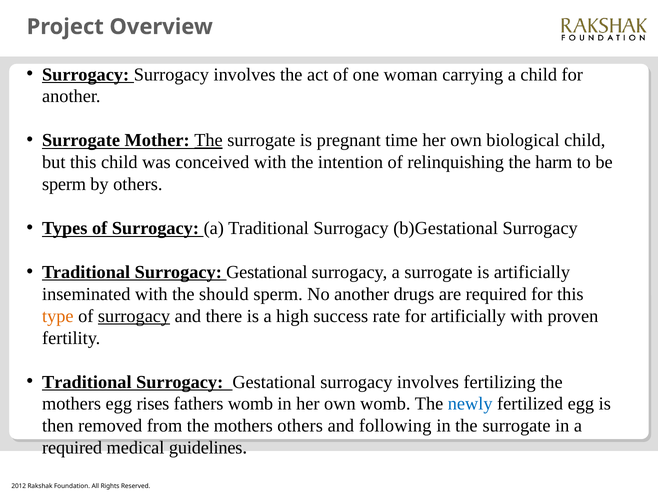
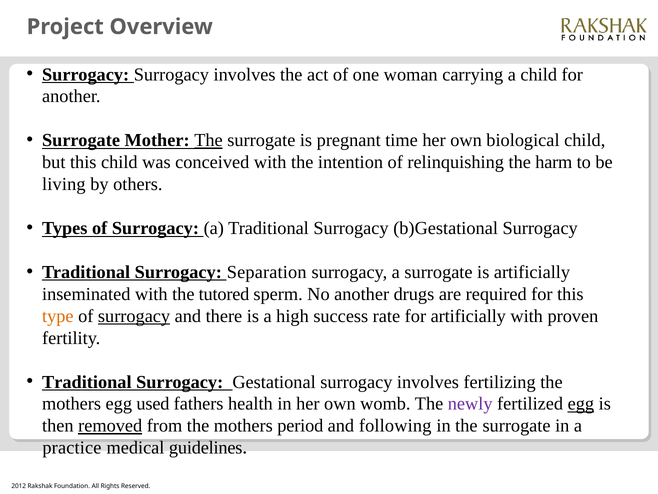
sperm: sperm -> living (64, 184)
Gestational: Gestational -> Separation (267, 272)
should: should -> tutored (224, 294)
rises: rises -> used (153, 404)
fathers womb: womb -> health (250, 404)
newly colour: blue -> purple (470, 404)
egg underline: none -> present (581, 404)
removed underline: none -> present (110, 425)
mothers others: others -> period (300, 425)
required: required -> practice (72, 447)
